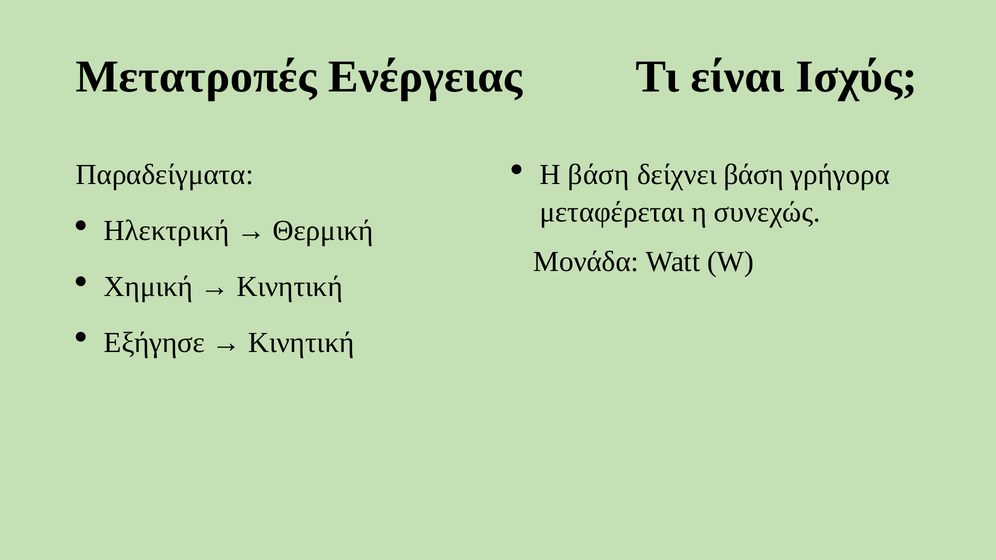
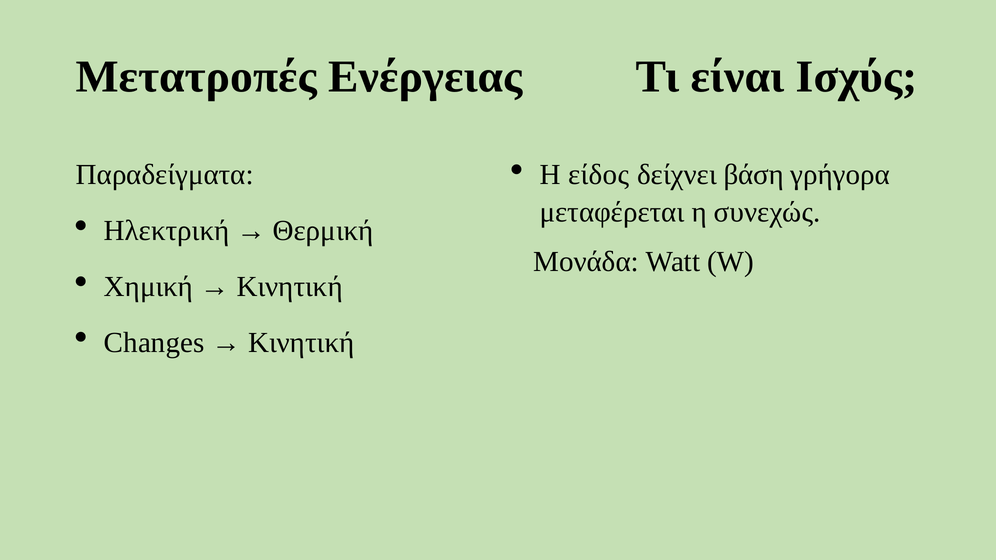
Η βάση: βάση -> είδος (599, 175)
Εξήγησε: Εξήγησε -> Changes (154, 343)
